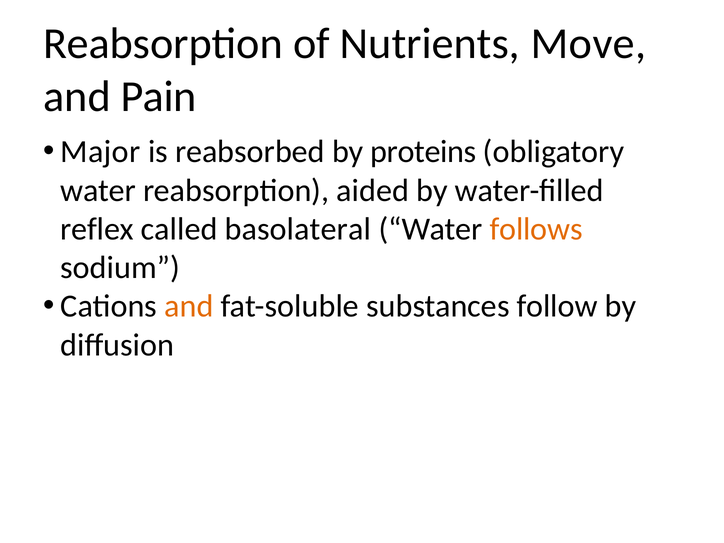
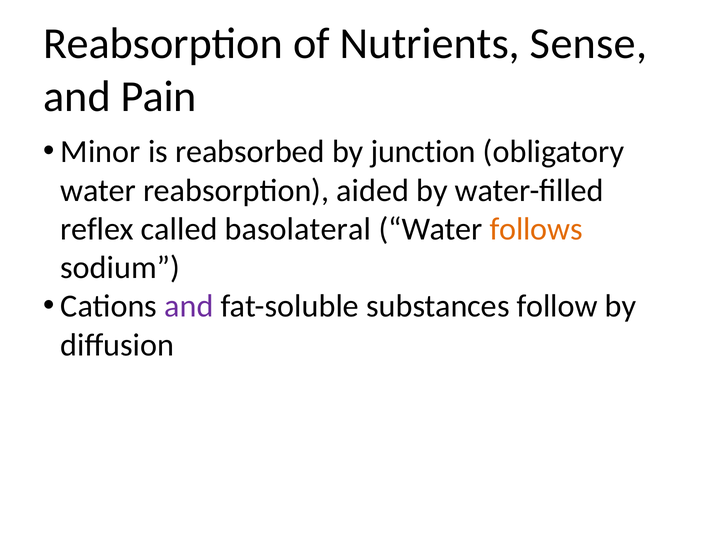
Move: Move -> Sense (589, 43)
Major: Major -> Minor (101, 152)
proteins: proteins -> junction (423, 152)
and colour: orange -> purple (189, 306)
